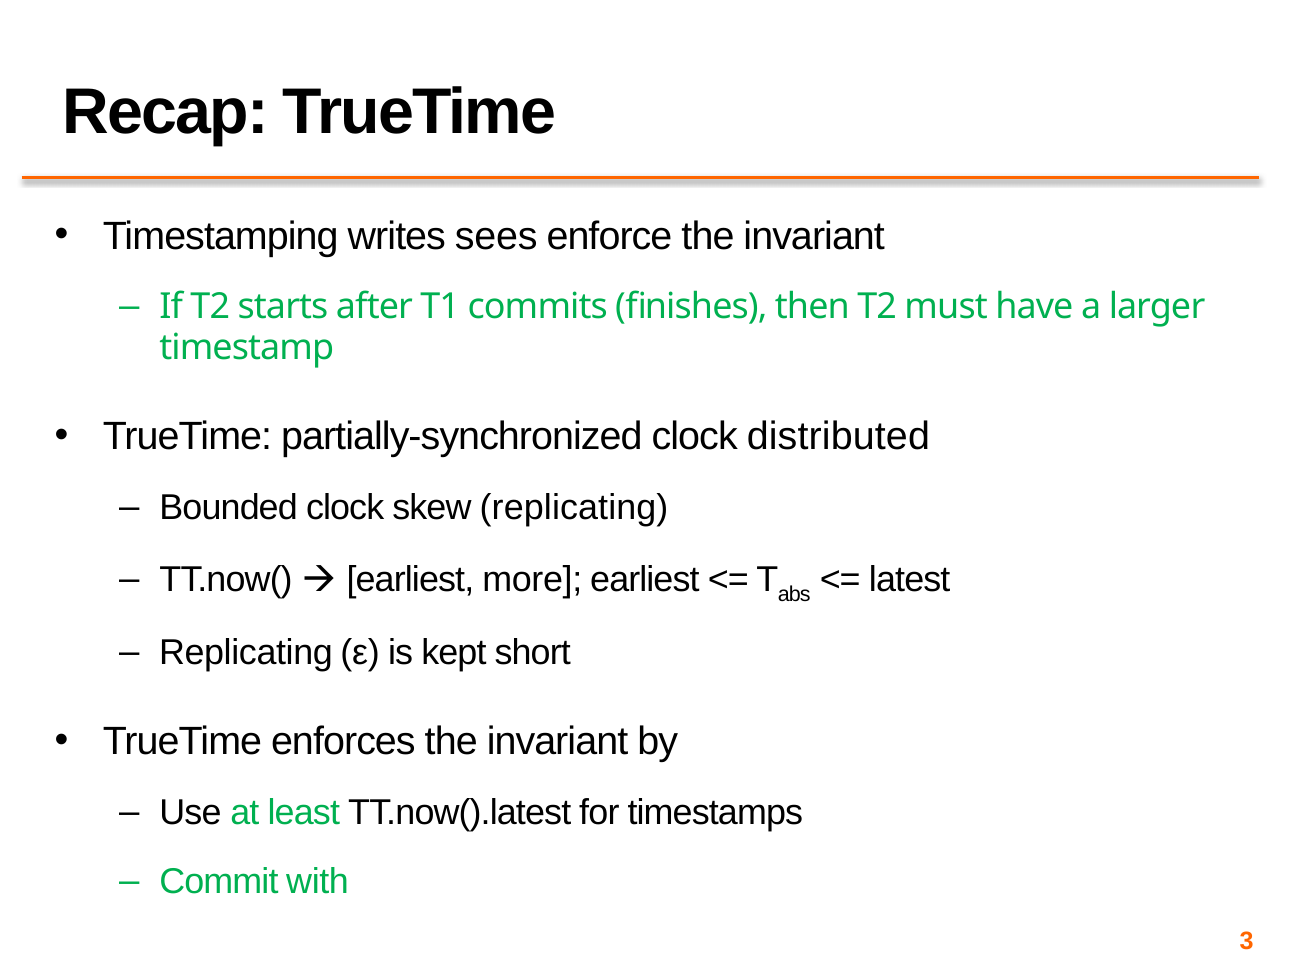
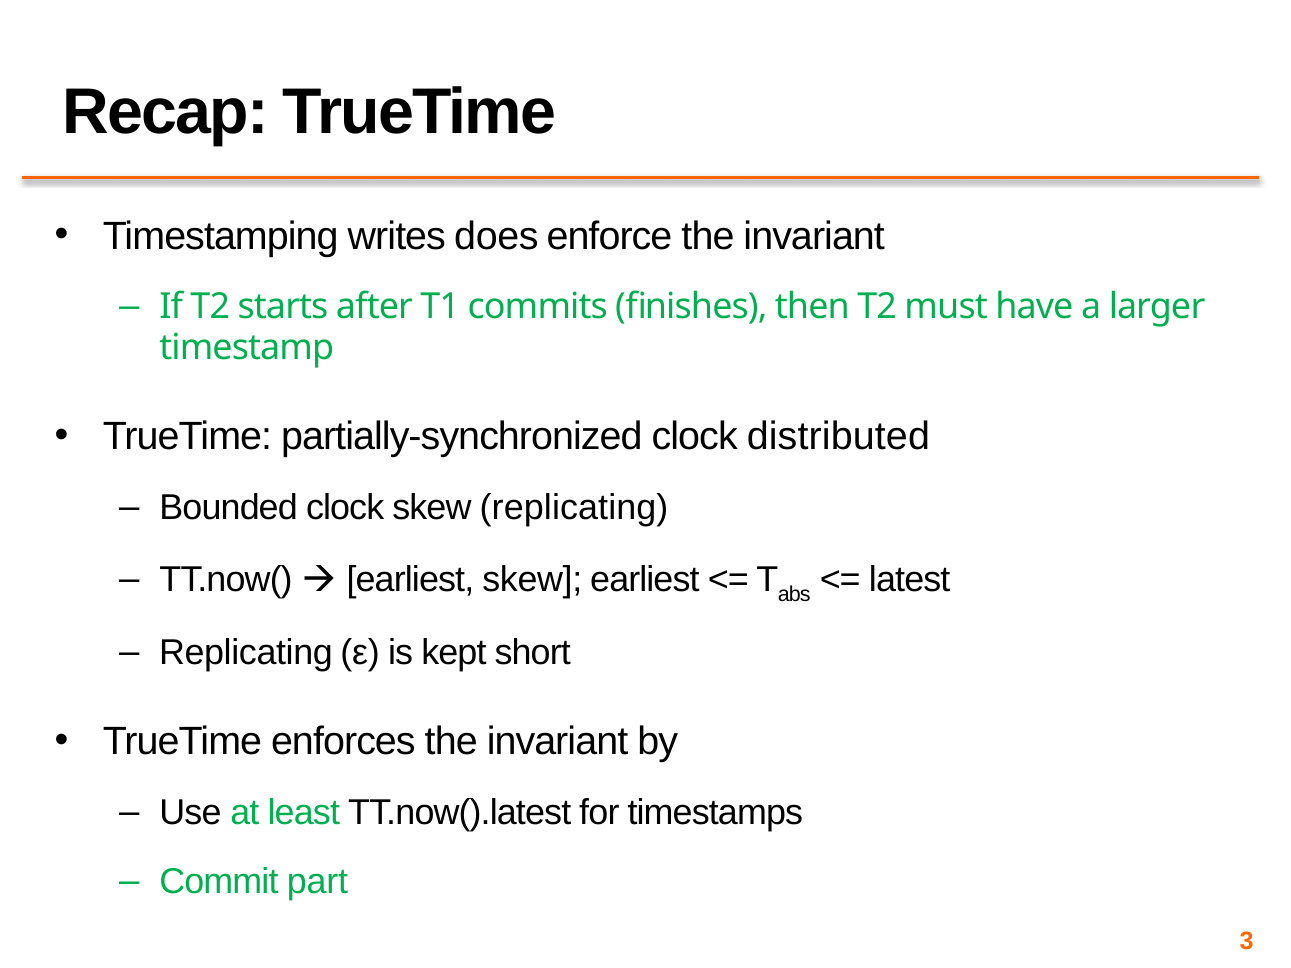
sees: sees -> does (496, 236)
earliest more: more -> skew (532, 580)
with: with -> part (317, 882)
